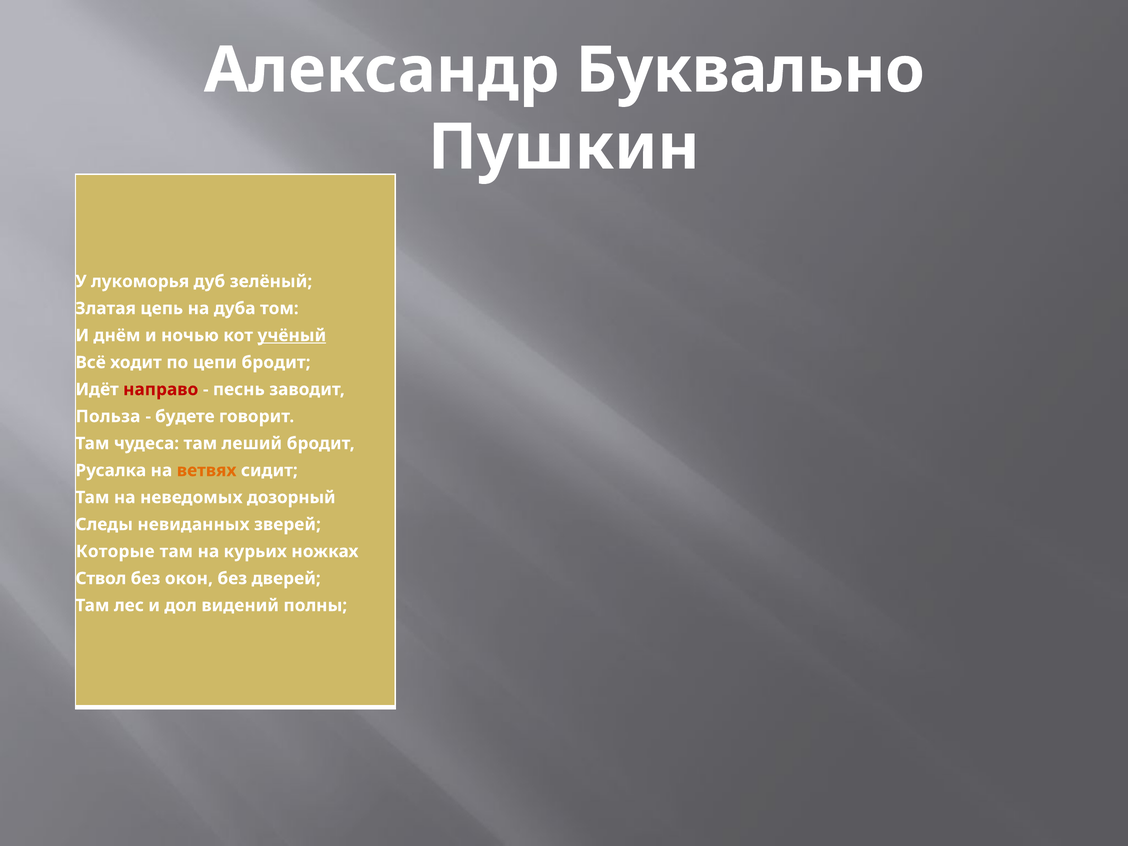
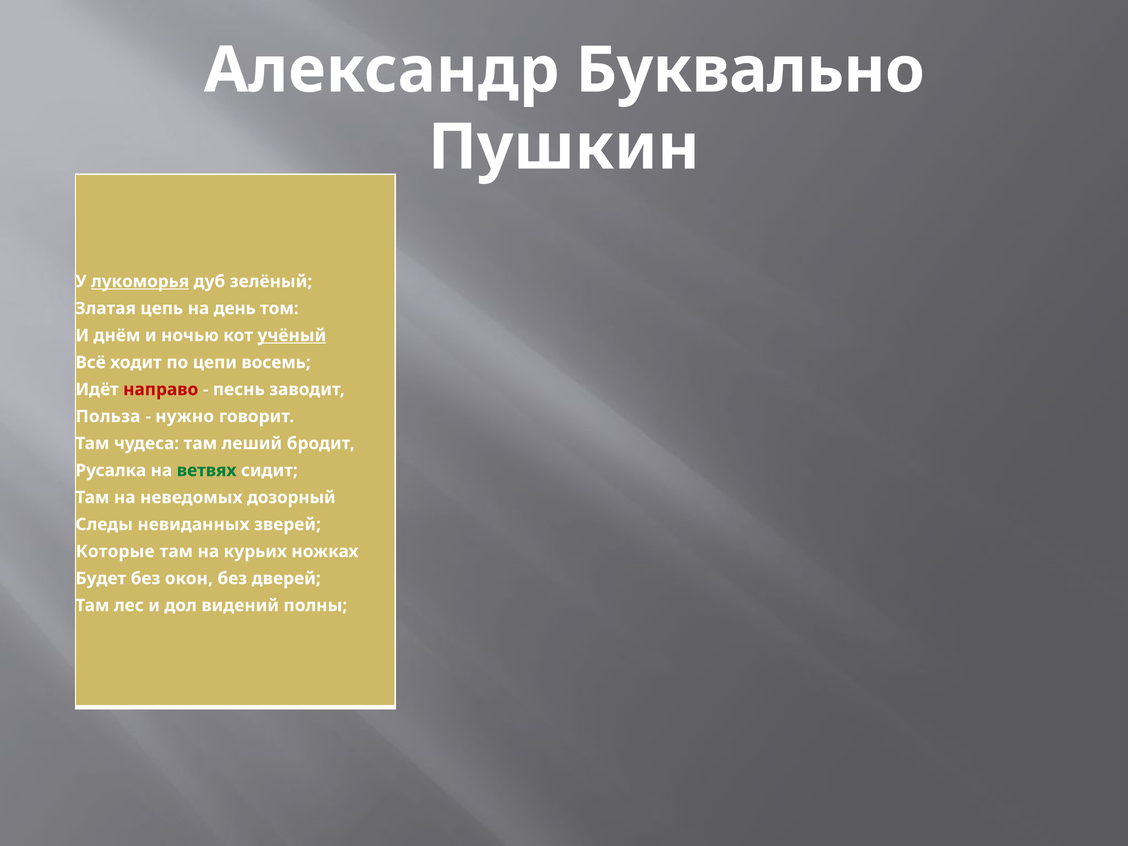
лукоморья underline: none -> present (140, 281)
дуба: дуба -> день (235, 308)
цепи бродит: бродит -> восемь (276, 362)
будете: будете -> нужно (185, 416)
ветвях colour: orange -> green (207, 470)
Ствол: Ствол -> Будет (101, 578)
